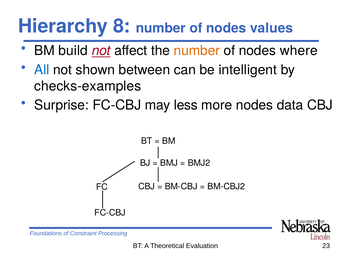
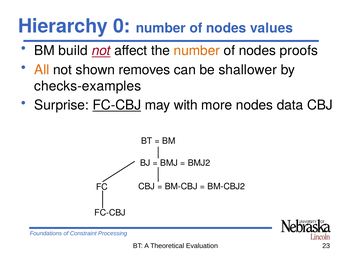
8: 8 -> 0 (122, 26)
where: where -> proofs (299, 51)
All colour: blue -> orange (42, 70)
between: between -> removes (144, 70)
intelligent: intelligent -> shallower (248, 70)
FC-CBJ underline: none -> present (117, 105)
less: less -> with (186, 105)
